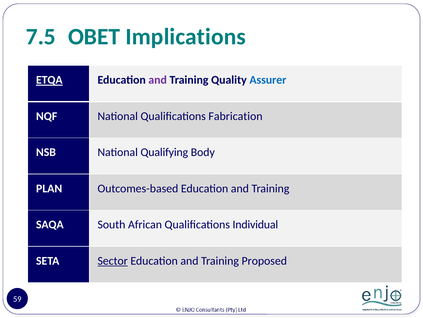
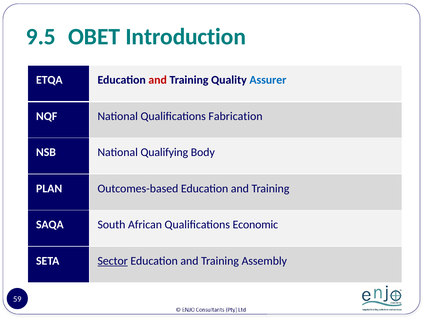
7.5: 7.5 -> 9.5 (41, 37)
Implications: Implications -> Introduction (186, 37)
ETQA underline: present -> none (49, 80)
and colour: purple -> red (158, 80)
Individual: Individual -> Economic (255, 224)
Proposed: Proposed -> Assembly (264, 260)
